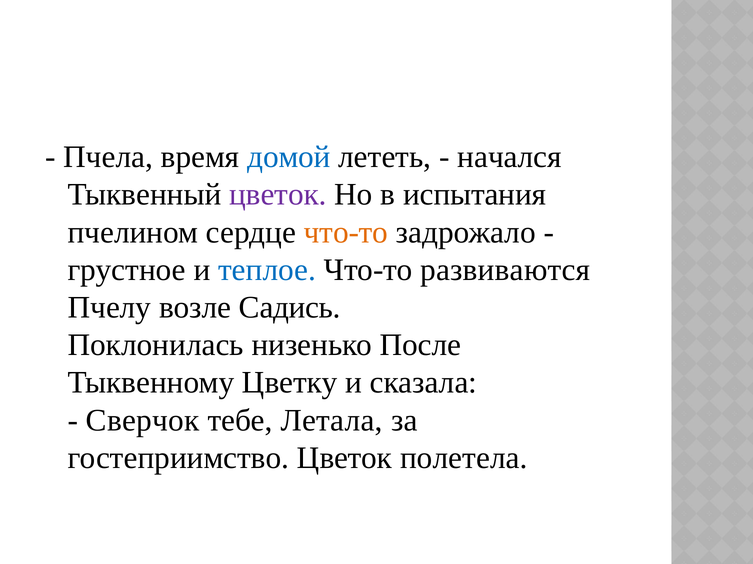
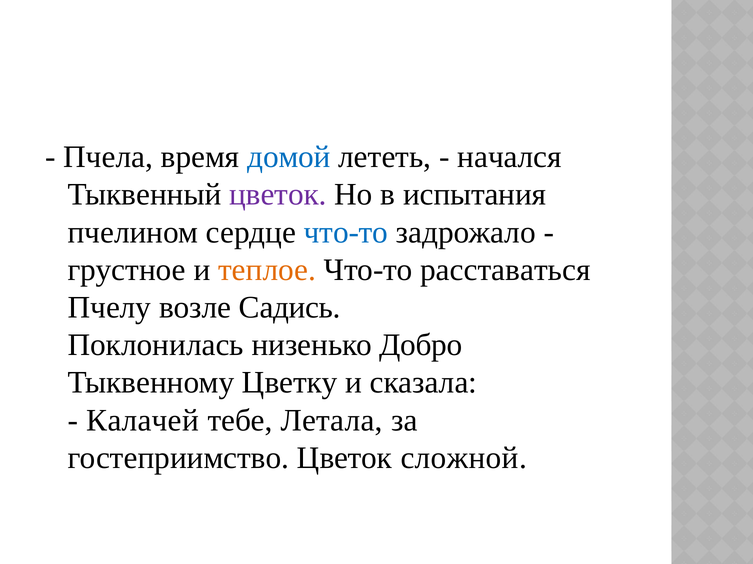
что-то colour: orange -> blue (346, 233)
теплое colour: blue -> orange (267, 270)
развиваются: развиваются -> расставаться (505, 270)
После: После -> Добро (421, 346)
Сверчок: Сверчок -> Калачей (143, 421)
полетела: полетела -> сложной (464, 458)
